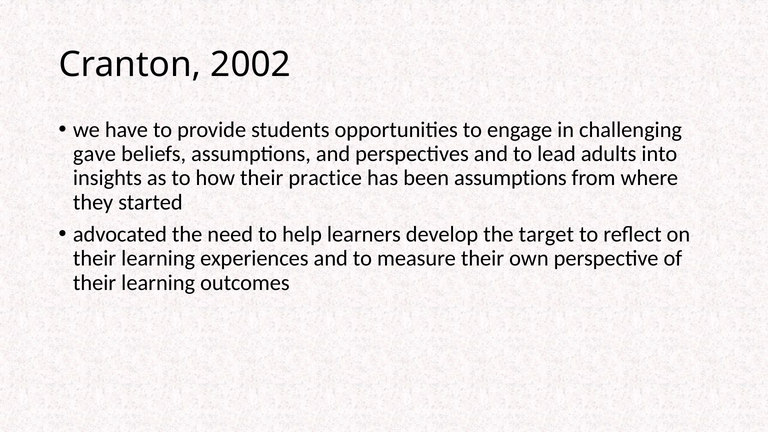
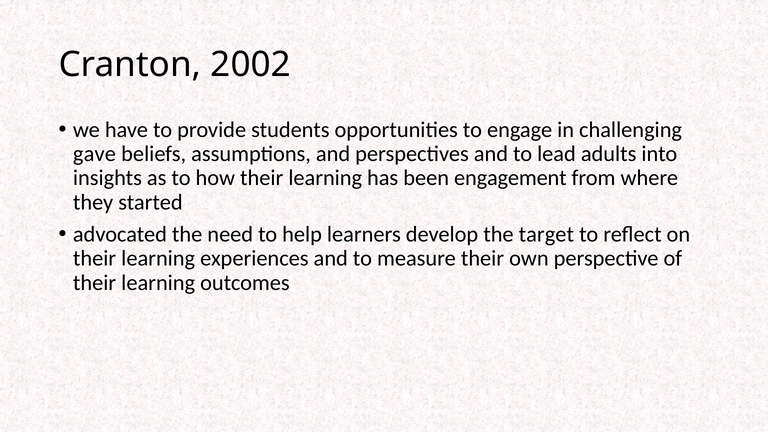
how their practice: practice -> learning (325, 178)
been assumptions: assumptions -> engagement (510, 178)
